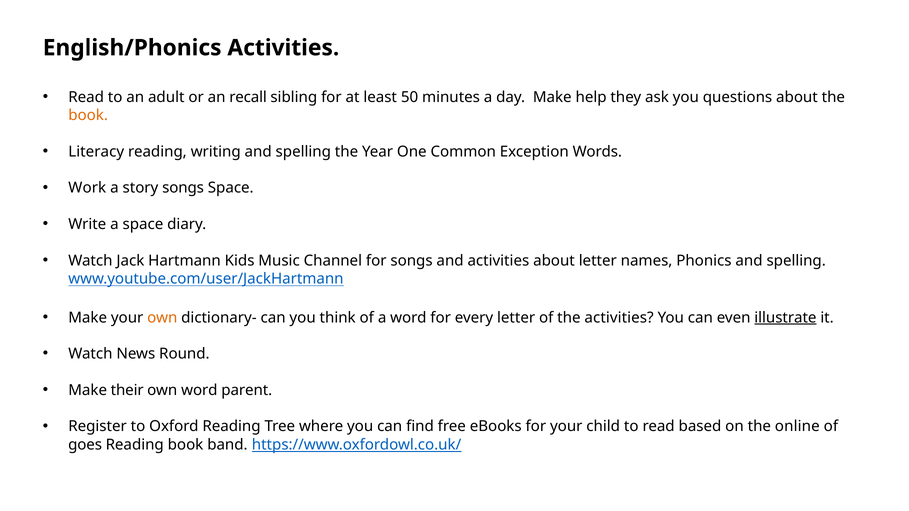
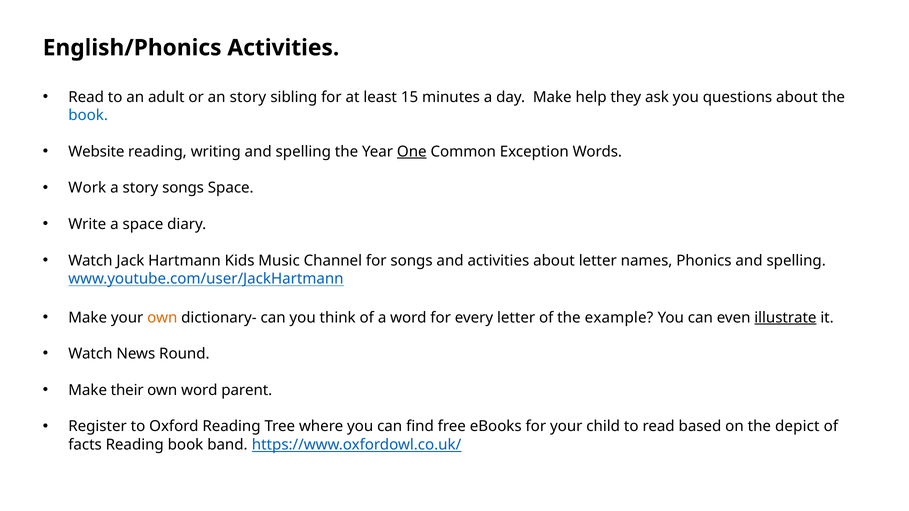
an recall: recall -> story (248, 97)
50: 50 -> 15 (410, 97)
book colour: orange -> blue (88, 115)
Literacy: Literacy -> Website (96, 152)
One underline: none -> present (412, 152)
the activities: activities -> example (619, 318)
online: online -> depict (797, 427)
goes: goes -> facts (85, 445)
